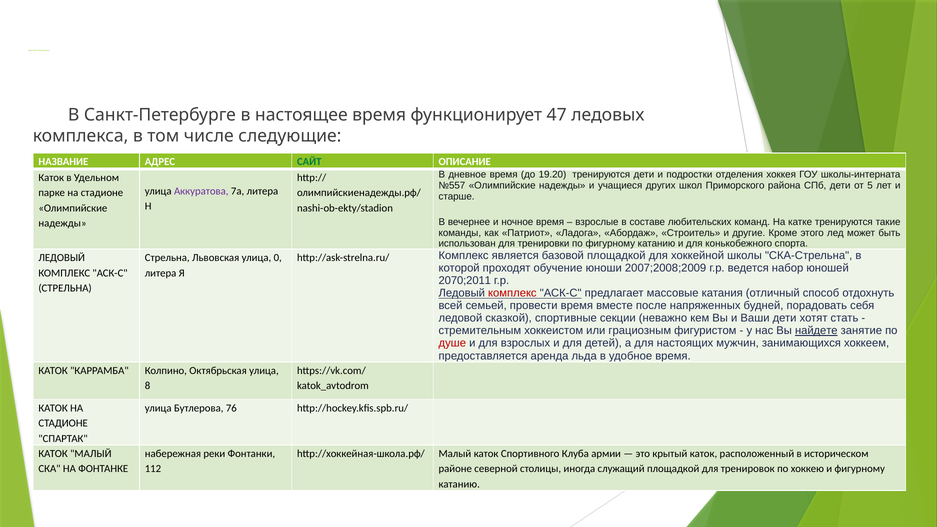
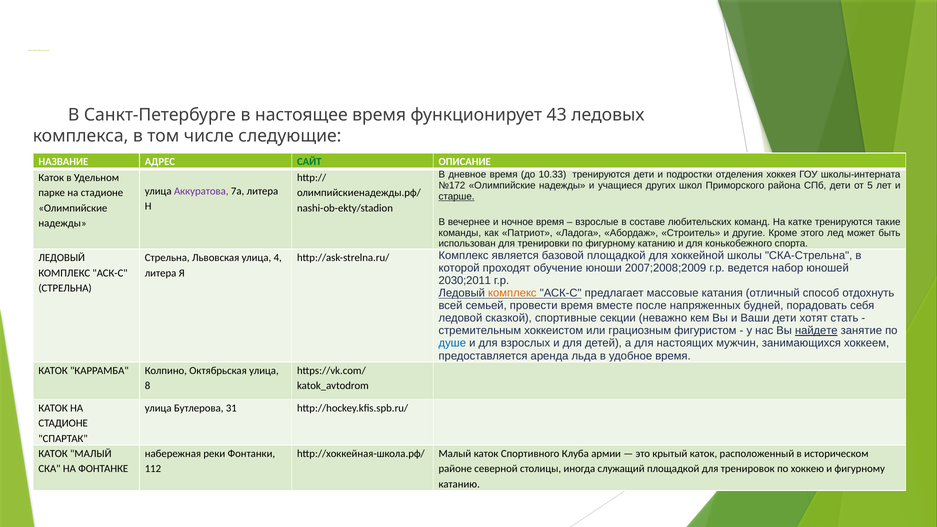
47: 47 -> 43 (557, 115)
19.20: 19.20 -> 10.33 (552, 175)
№557: №557 -> №172 (452, 185)
старше underline: none -> present (457, 196)
улица 0: 0 -> 4 (278, 258)
2070;2011: 2070;2011 -> 2030;2011 (465, 281)
комплекс colour: red -> orange (512, 293)
душе colour: red -> blue (452, 343)
76: 76 -> 31 (231, 408)
